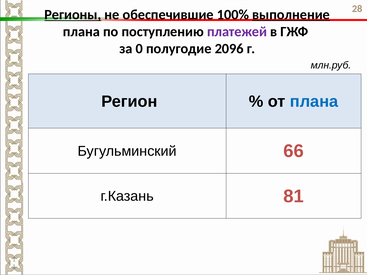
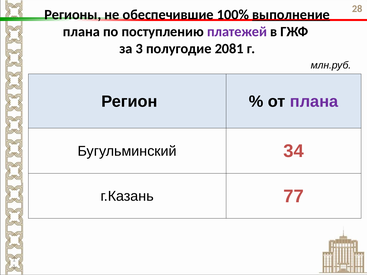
Регионы underline: present -> none (73, 15)
0: 0 -> 3 (139, 49)
2096: 2096 -> 2081 (229, 49)
плана colour: blue -> purple (314, 102)
66: 66 -> 34 (294, 151)
81: 81 -> 77 (294, 196)
